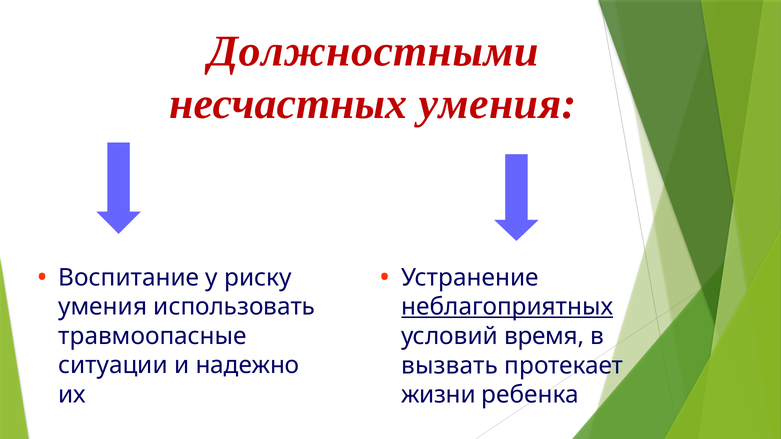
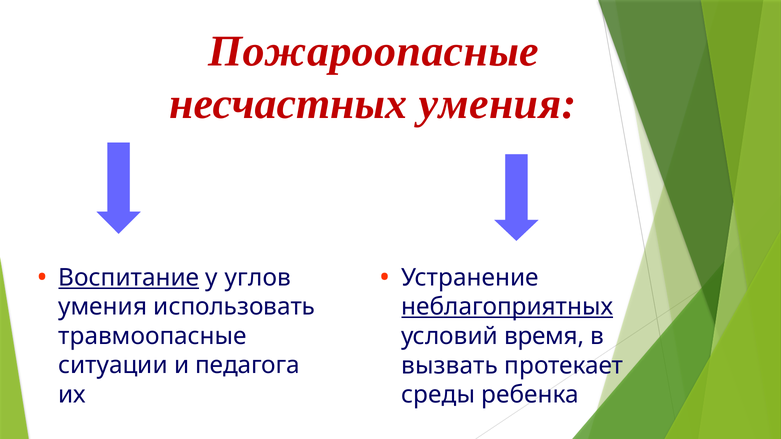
Должностными: Должностными -> Пожароопасные (373, 51)
Воспитание underline: none -> present (129, 278)
риску: риску -> углов (258, 278)
надежно: надежно -> педагога (248, 366)
жизни: жизни -> среды (438, 395)
